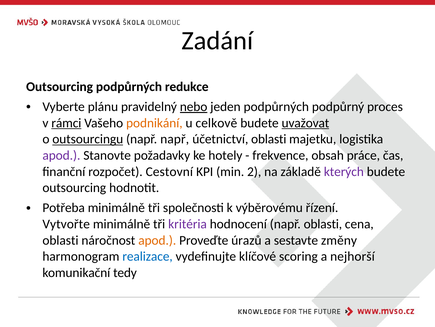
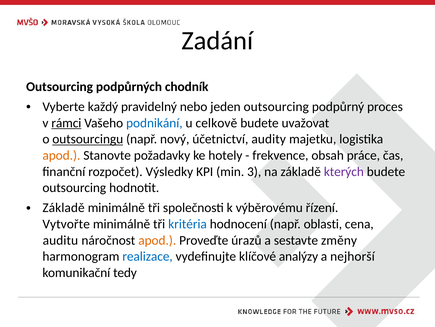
redukce: redukce -> chodník (187, 87)
plánu: plánu -> každý (103, 107)
nebo underline: present -> none (194, 107)
jeden podpůrných: podpůrných -> outsourcing (276, 107)
podnikání colour: orange -> blue (154, 123)
uvažovat underline: present -> none (305, 123)
např např: např -> nový (175, 139)
účetnictví oblasti: oblasti -> audity (269, 139)
apod colour: purple -> orange (61, 155)
Cestovní: Cestovní -> Výsledky (169, 171)
2: 2 -> 3 (254, 171)
Potřeba: Potřeba -> Základě (64, 207)
kritéria colour: purple -> blue (188, 224)
oblasti: oblasti -> auditu (60, 240)
scoring: scoring -> analýzy (298, 256)
